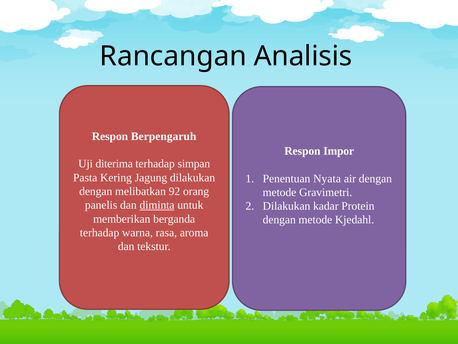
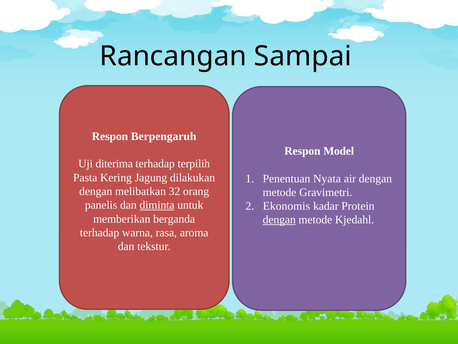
Analisis: Analisis -> Sampai (303, 56)
Impor: Impor -> Model (339, 151)
simpan: simpan -> terpilih (194, 164)
92: 92 -> 32 (174, 191)
Dilakukan: Dilakukan -> Ekonomis (286, 206)
dengan underline: none -> present (279, 220)
